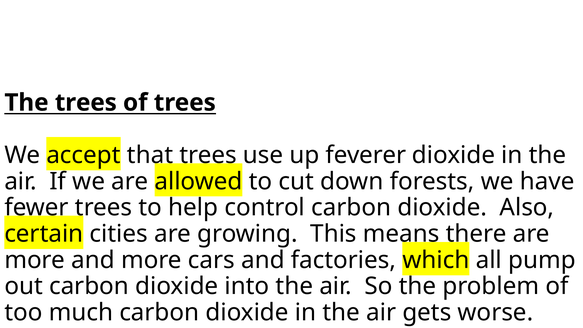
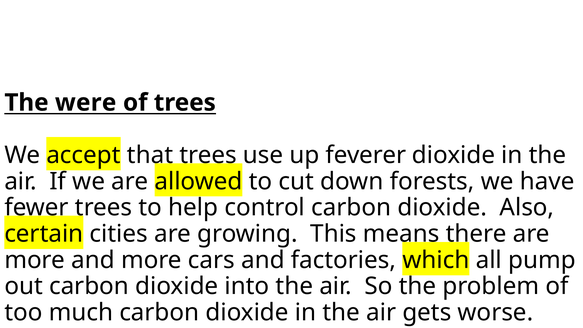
The trees: trees -> were (86, 103)
